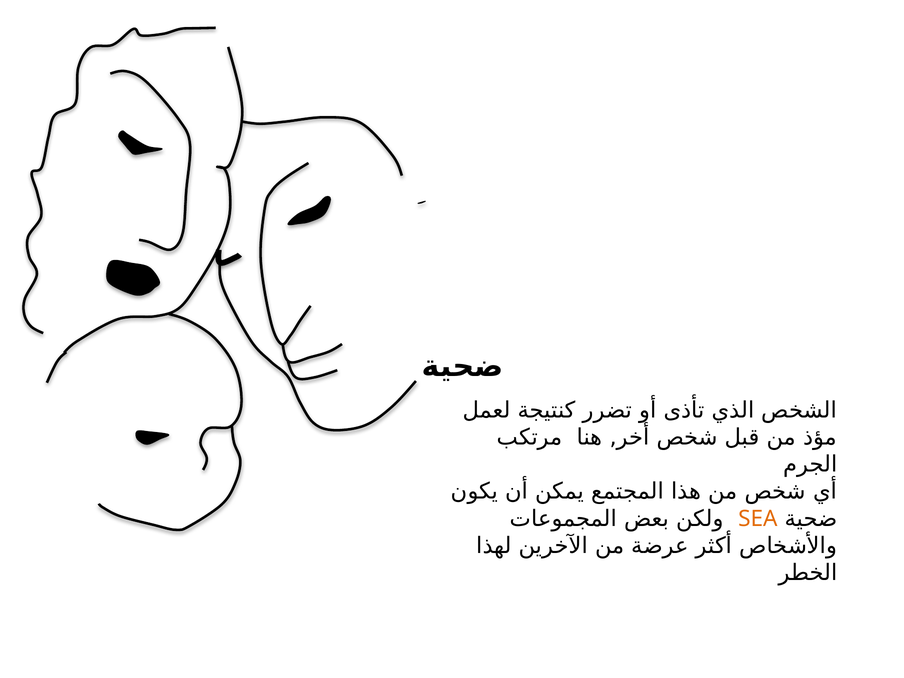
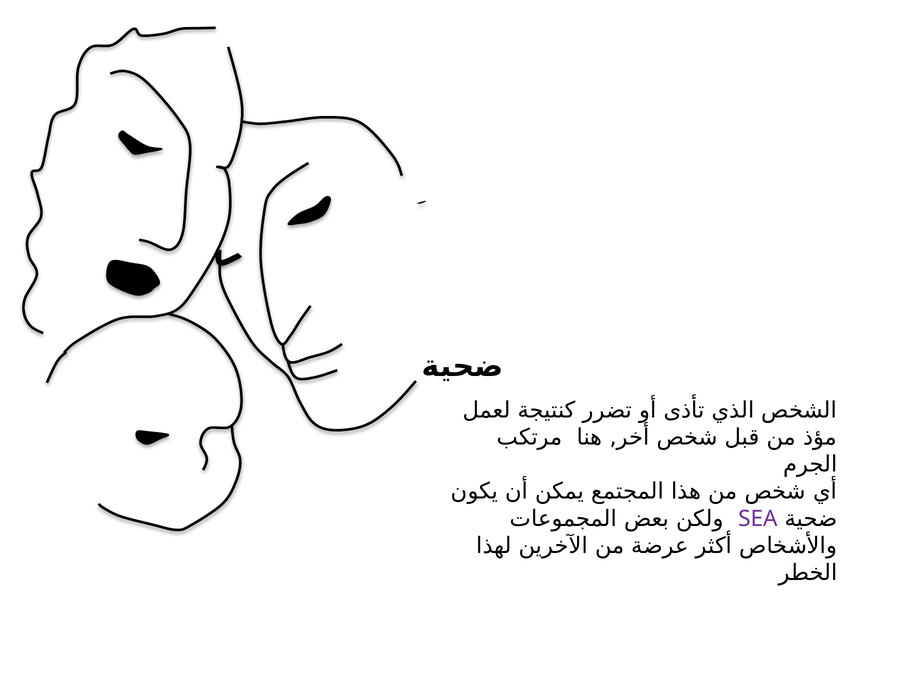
SEA colour: orange -> purple (758, 519)
